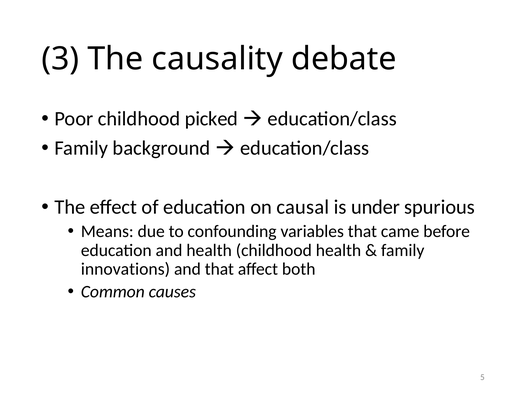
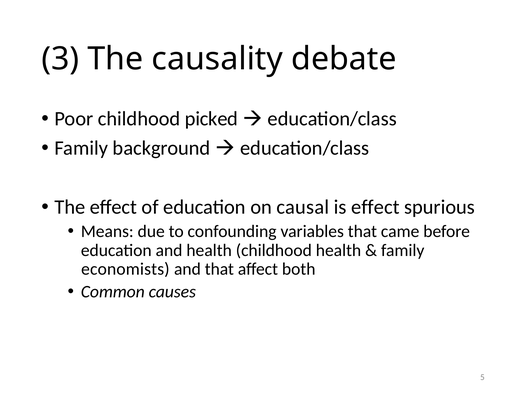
is under: under -> effect (375, 207)
innovations: innovations -> economists (125, 269)
